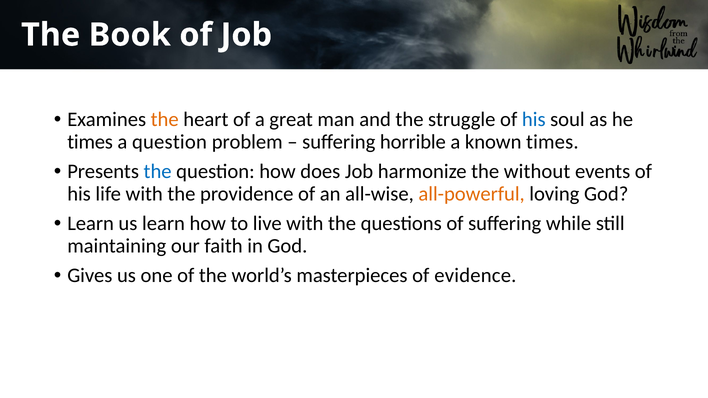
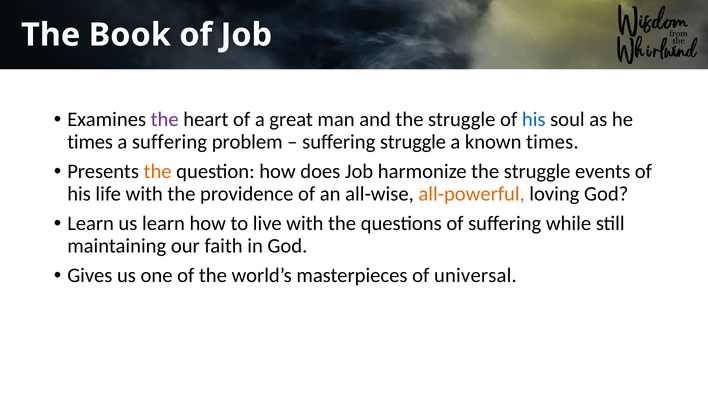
the colour: orange -> purple (165, 120)
a question: question -> suffering (169, 142)
suffering horrible: horrible -> struggle (413, 142)
the colour: blue -> orange (158, 172)
harmonize the without: without -> struggle (537, 172)
evidence: evidence -> universal (475, 276)
